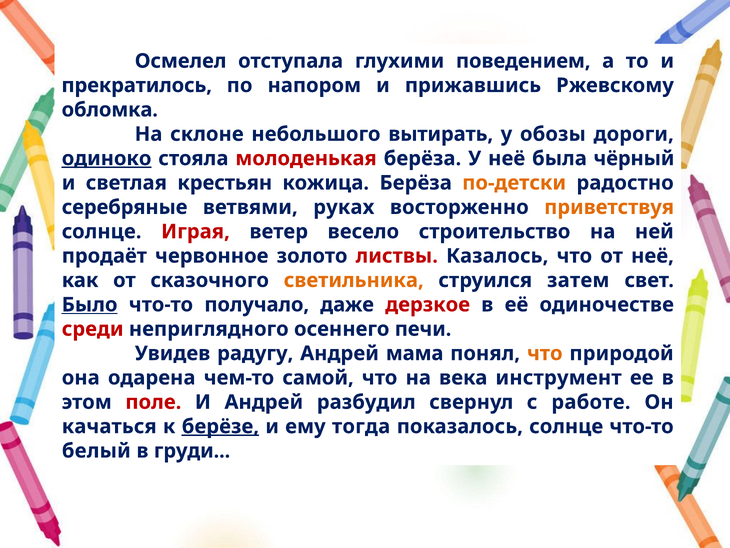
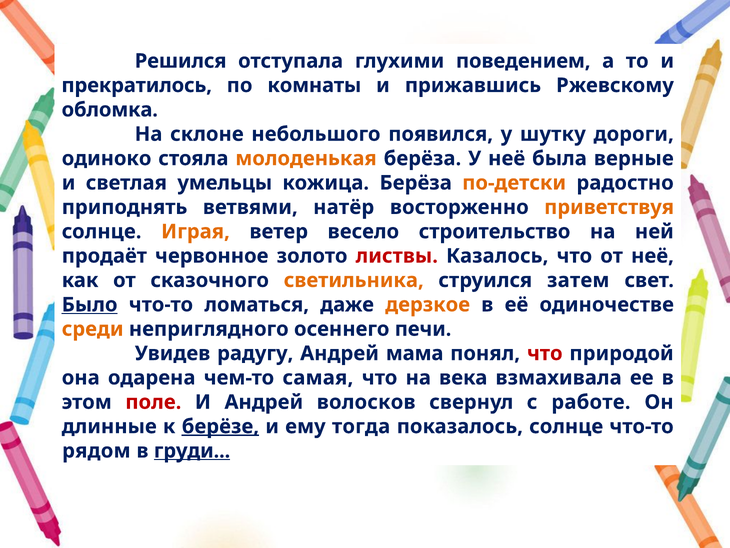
Осмелел: Осмелел -> Решился (181, 61)
напором: напором -> комнаты (314, 85)
вытирать: вытирать -> появился (441, 134)
обозы: обозы -> шутку (553, 134)
одиноко underline: present -> none (107, 158)
молоденькая colour: red -> orange (306, 158)
чёрный: чёрный -> верные (634, 158)
крестьян: крестьян -> умельцы (225, 183)
серебряные: серебряные -> приподнять (125, 207)
руках: руках -> натёр (344, 207)
Играя colour: red -> orange (195, 231)
получало: получало -> ломаться (257, 304)
дерзкое colour: red -> orange (428, 304)
среди colour: red -> orange (93, 329)
что colour: orange -> red (545, 353)
самой: самой -> самая (318, 377)
инструмент: инструмент -> взмахивала (559, 377)
разбудил: разбудил -> волосков (366, 402)
качаться: качаться -> длинные (109, 426)
белый: белый -> рядом (96, 450)
груди underline: none -> present (192, 450)
